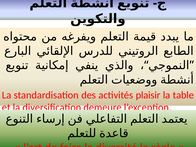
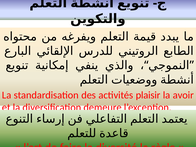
table: table -> avoir (183, 95)
